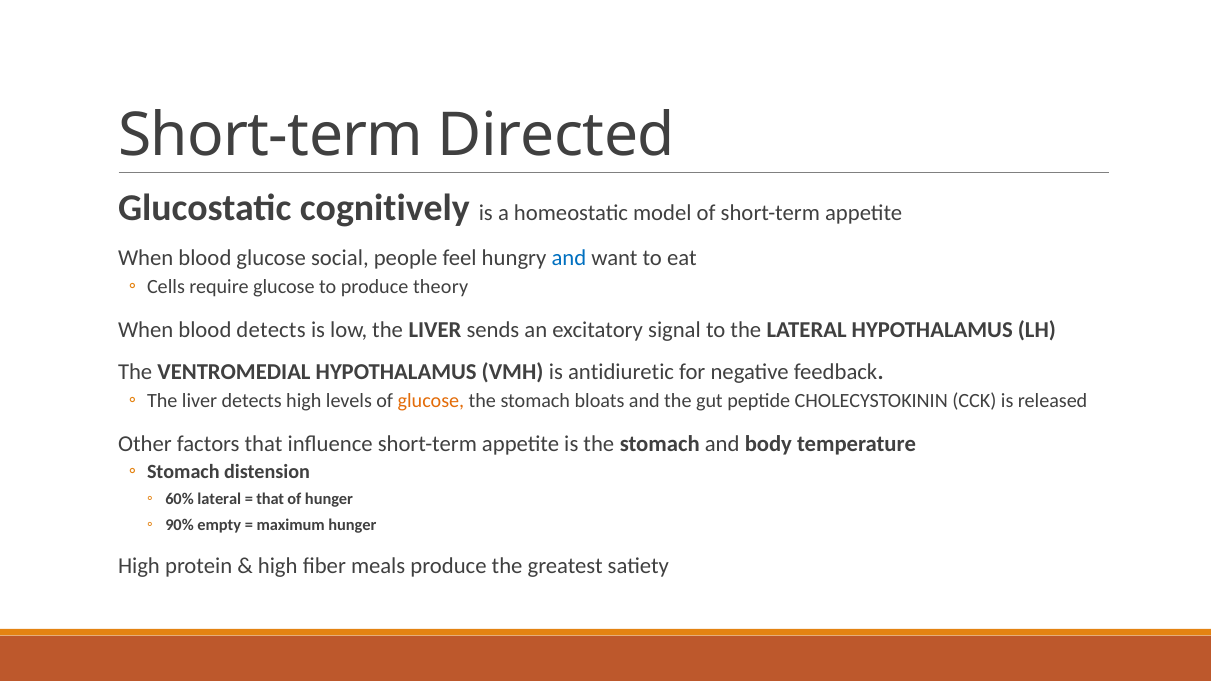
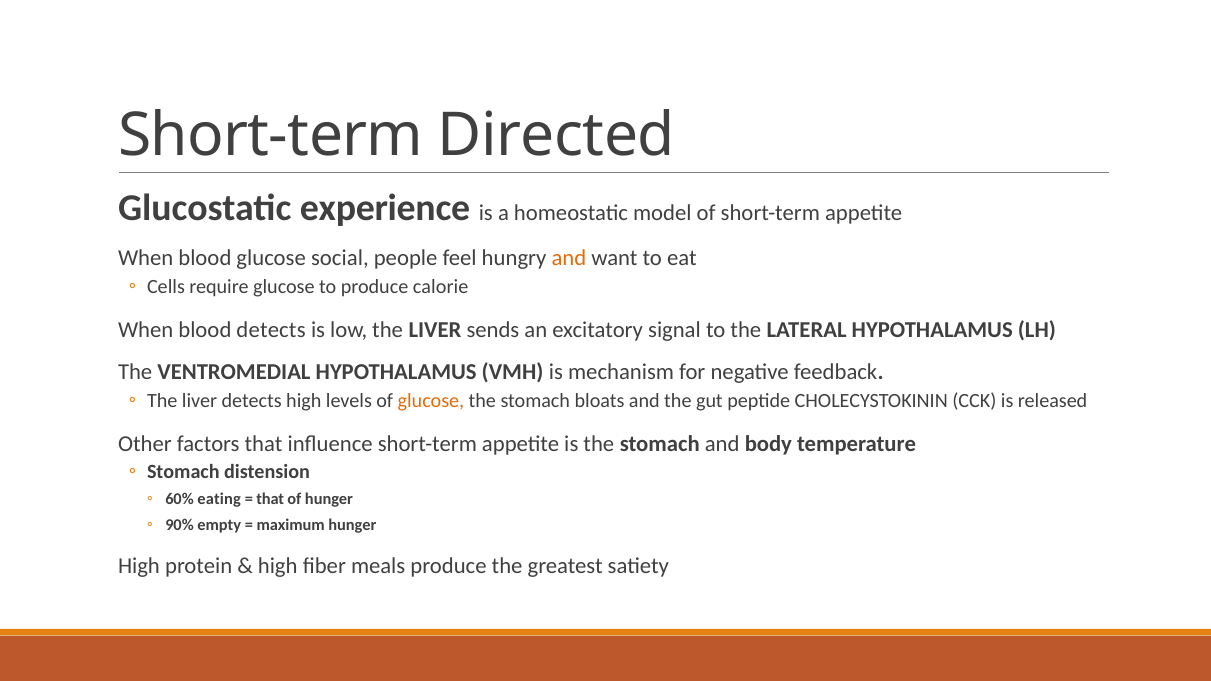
cognitively: cognitively -> experience (385, 208)
and colour: blue -> orange (569, 259)
theory: theory -> calorie (441, 287)
antidiuretic: antidiuretic -> mechanism (621, 372)
60% lateral: lateral -> eating (219, 499)
